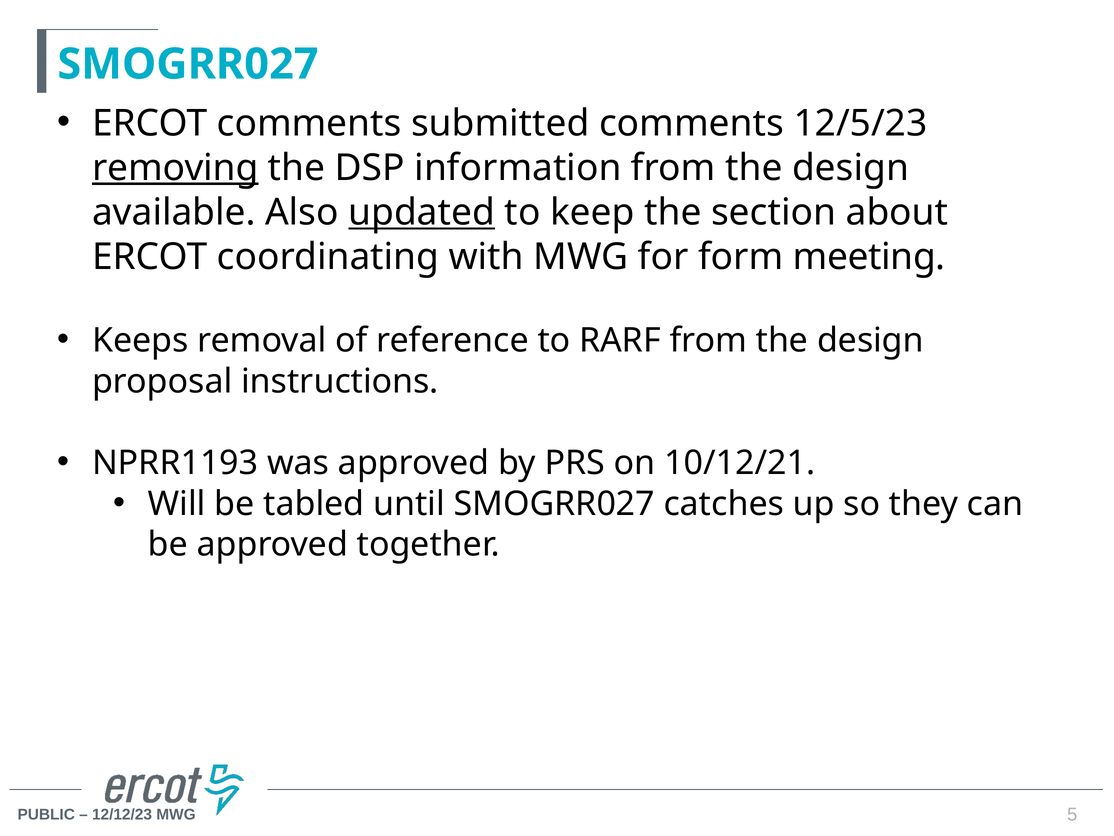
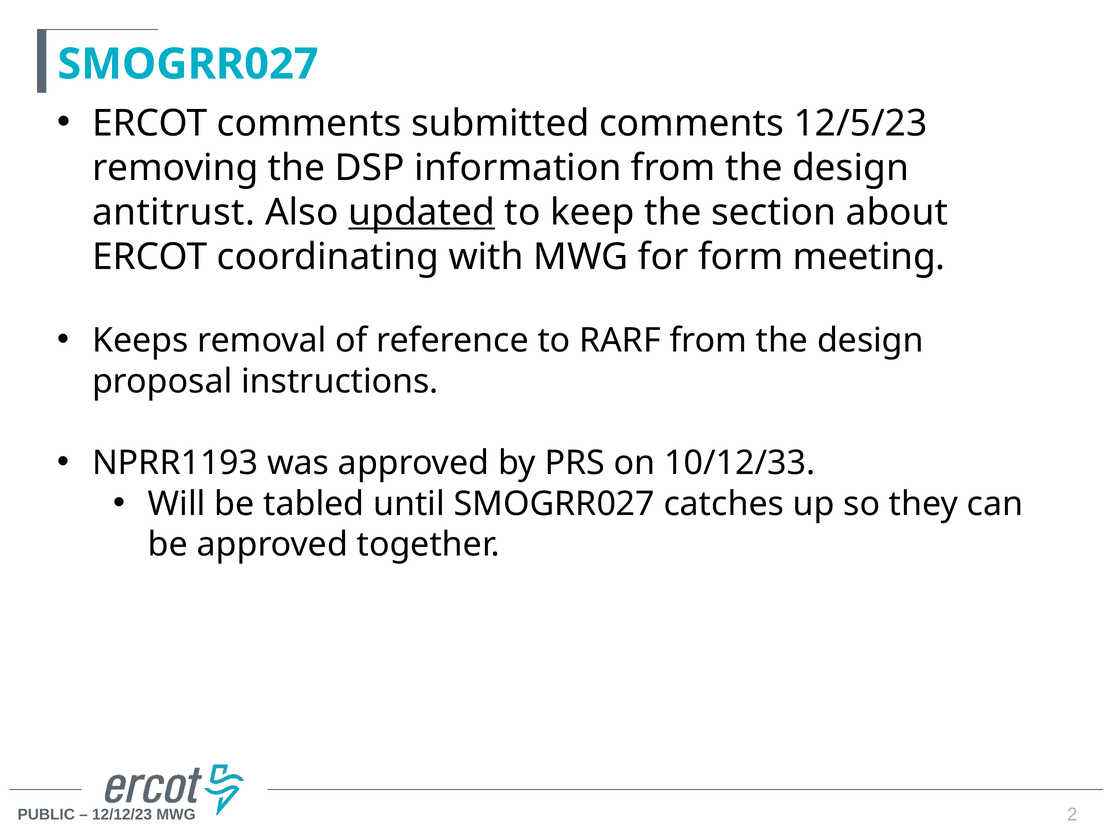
removing underline: present -> none (175, 168)
available: available -> antitrust (174, 212)
10/12/21: 10/12/21 -> 10/12/33 (740, 463)
5: 5 -> 2 (1072, 814)
